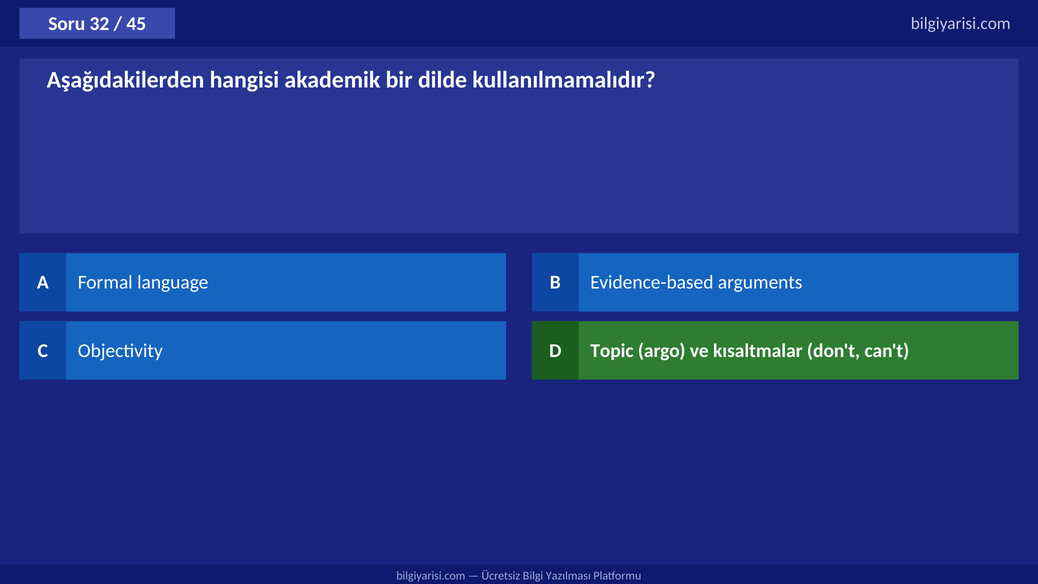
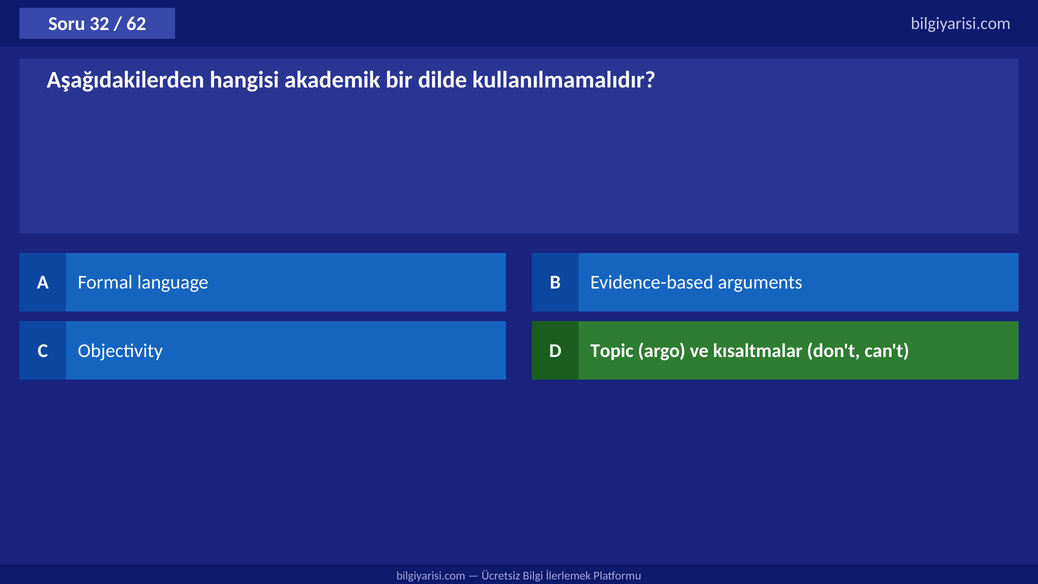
45: 45 -> 62 (136, 24)
Yazılması: Yazılması -> İlerlemek (568, 576)
